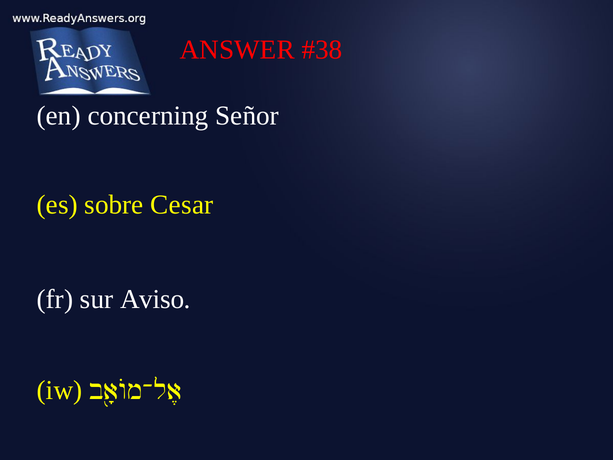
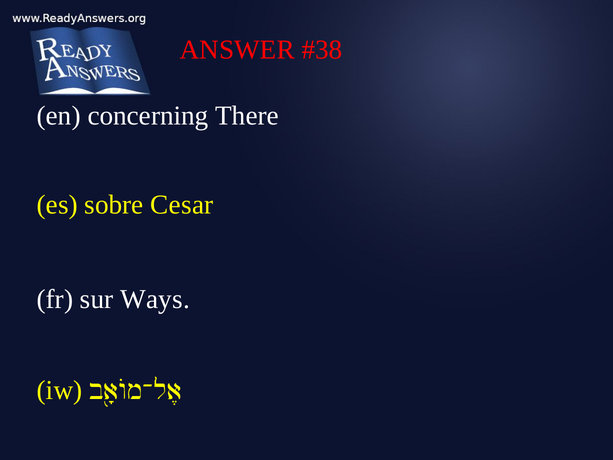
Señor: Señor -> There (247, 116)
Aviso: Aviso -> Ways (155, 299)
